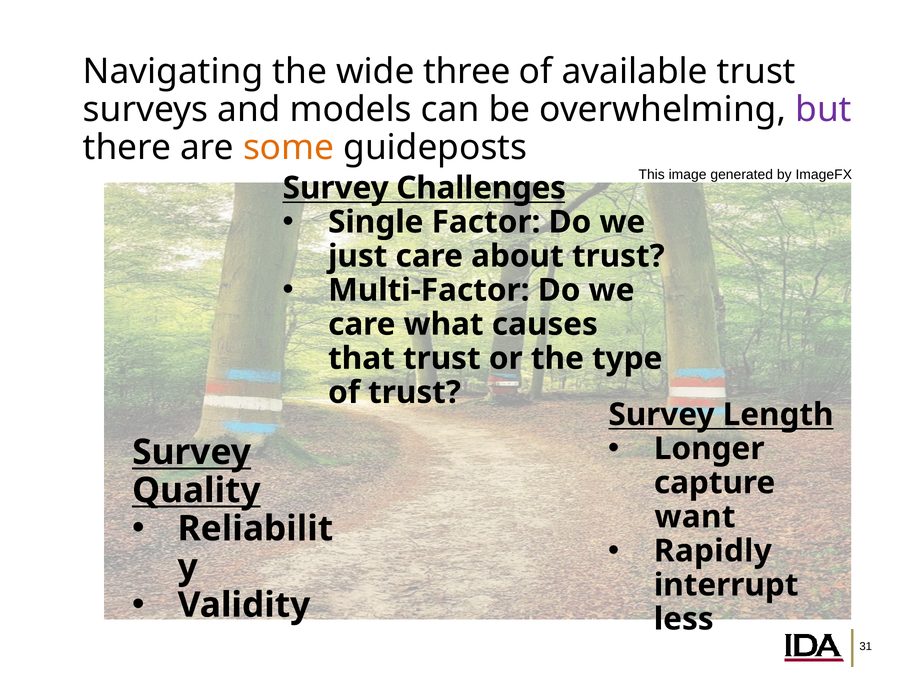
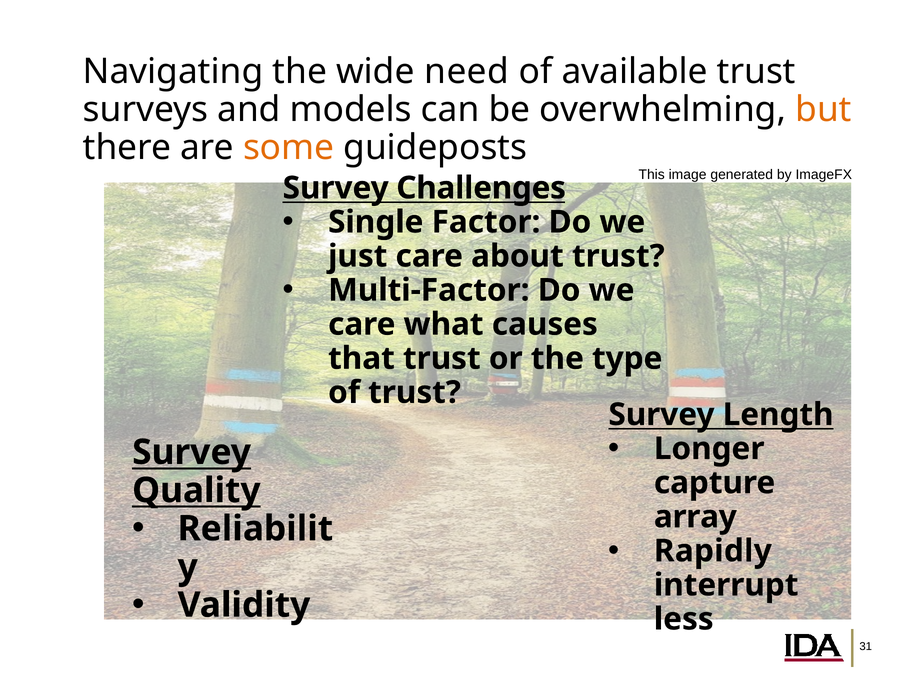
three: three -> need (467, 71)
but colour: purple -> orange (823, 110)
want: want -> array (695, 517)
